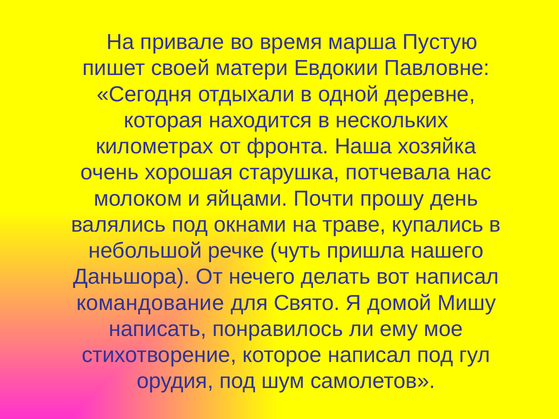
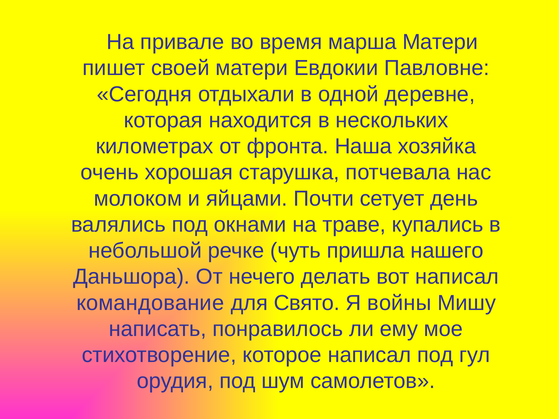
марша Пустую: Пустую -> Матери (440, 42)
прошу: прошу -> сетует (392, 199)
домой: домой -> войны (399, 303)
